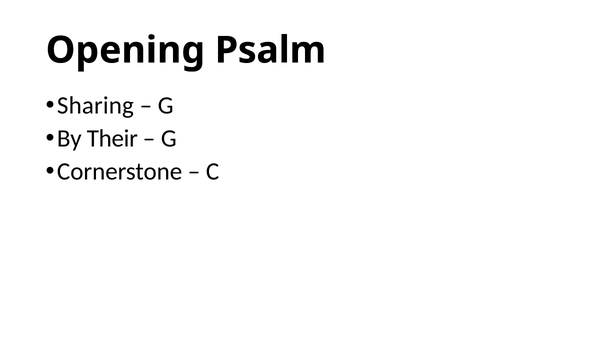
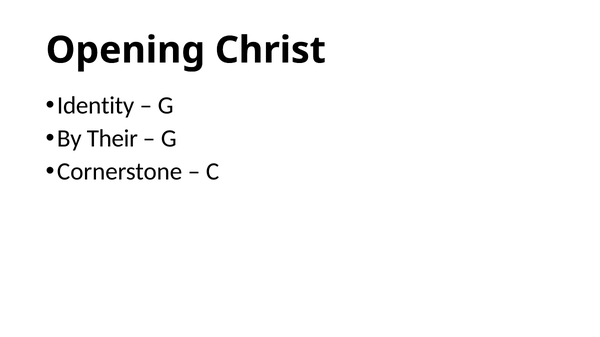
Psalm: Psalm -> Christ (270, 50)
Sharing: Sharing -> Identity (96, 105)
